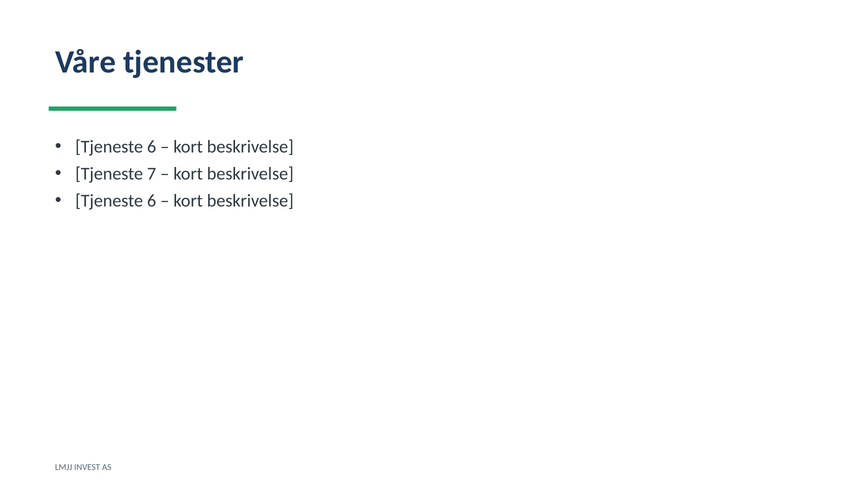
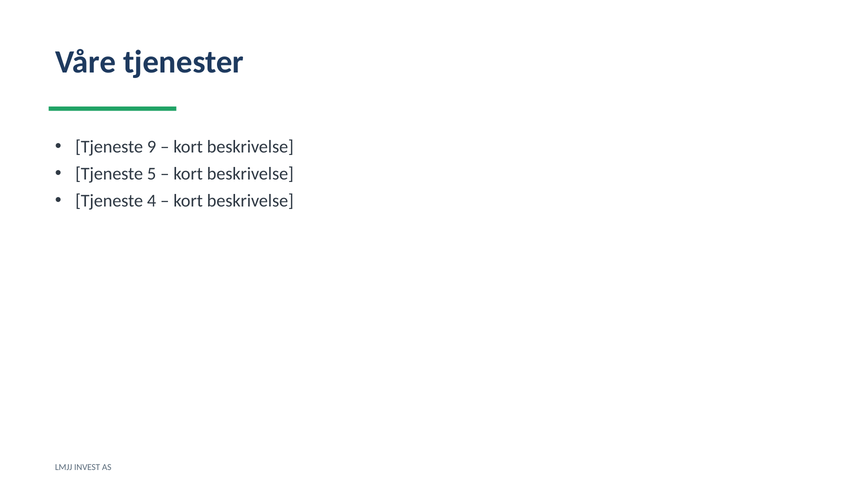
6: 6 -> 9 (152, 147)
7: 7 -> 5 (152, 174)
6: 6 -> 4 (152, 201)
